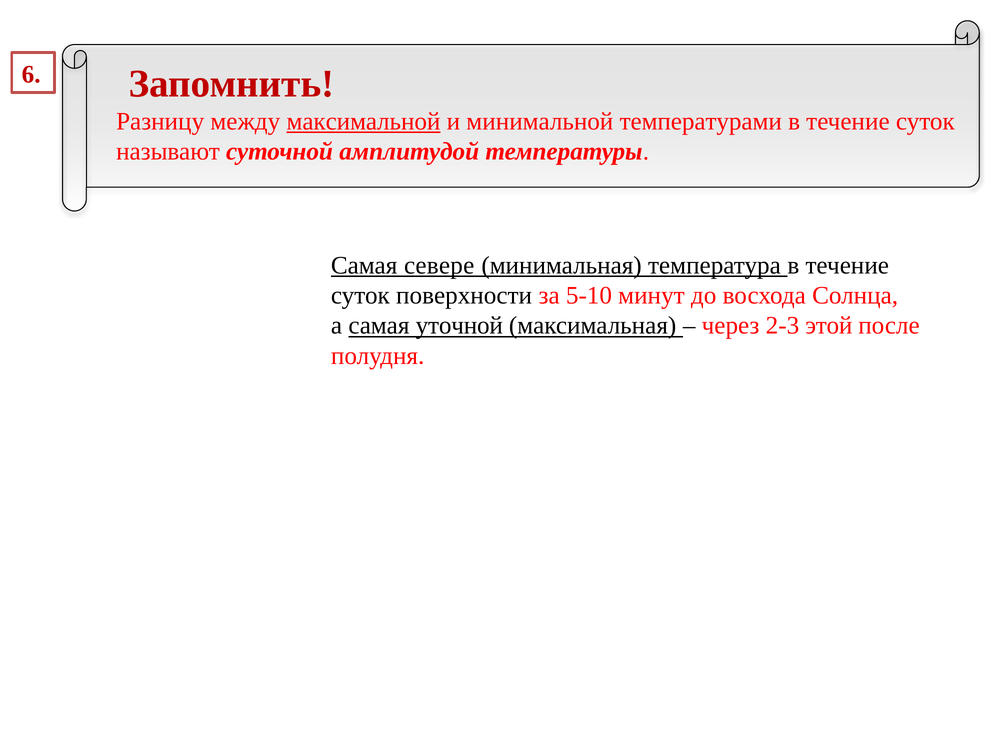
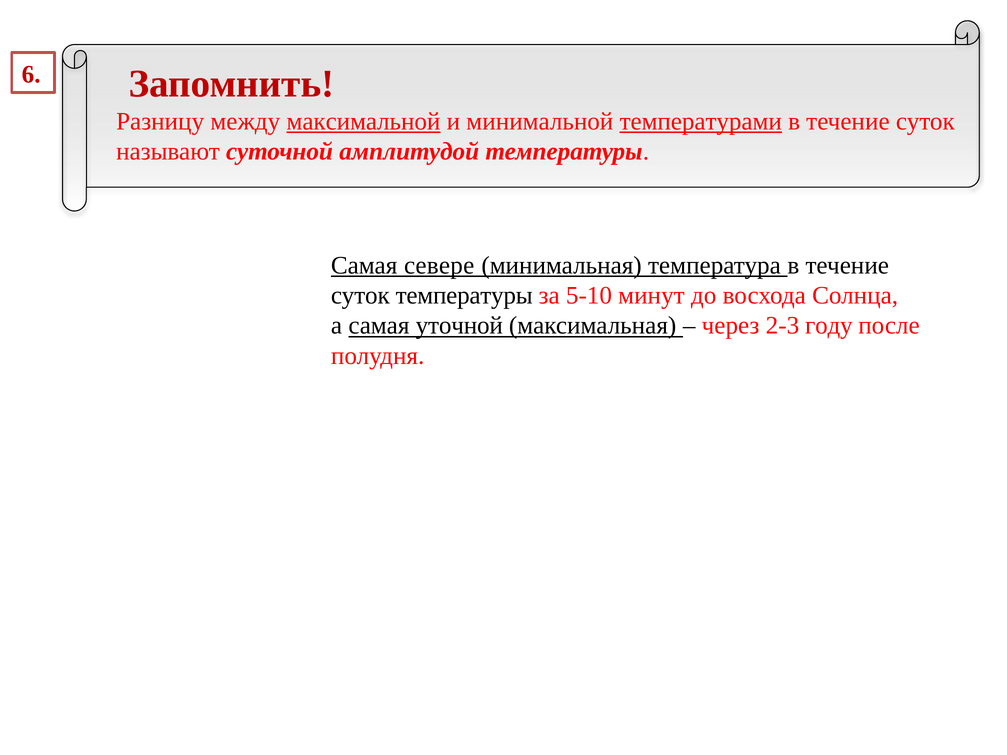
температурами underline: none -> present (701, 121)
суток поверхности: поверхности -> температуры (464, 296)
этой: этой -> году (829, 326)
